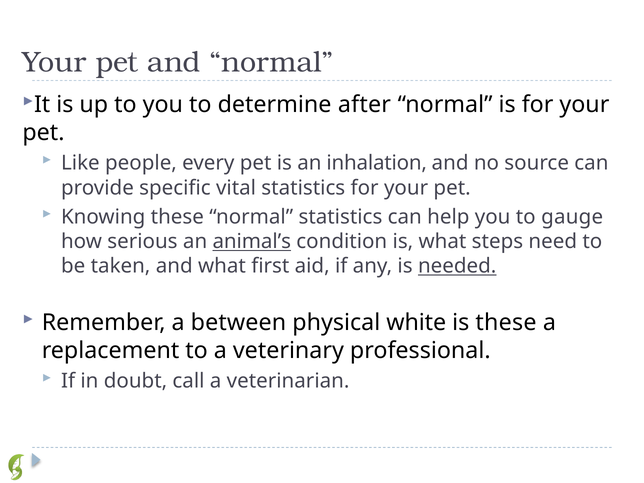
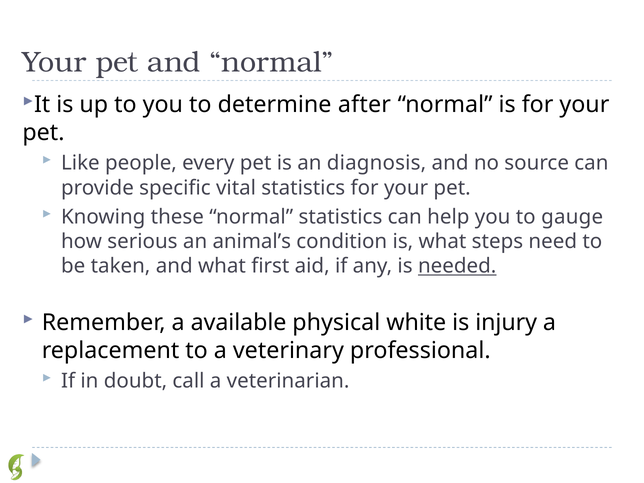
inhalation: inhalation -> diagnosis (377, 163)
animal’s underline: present -> none (252, 242)
between: between -> available (239, 323)
is these: these -> injury (506, 323)
